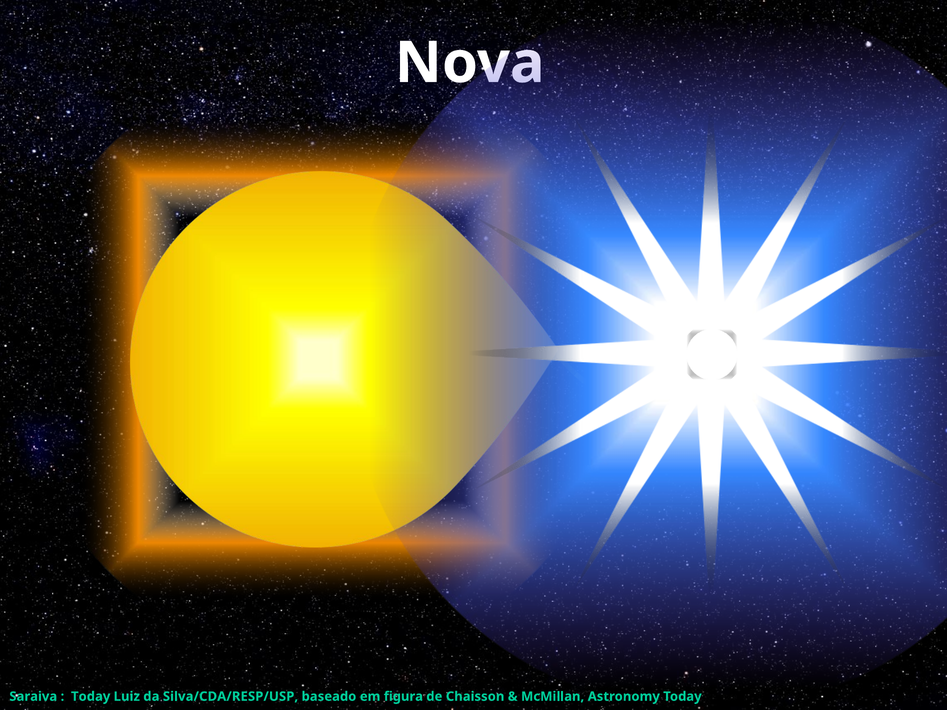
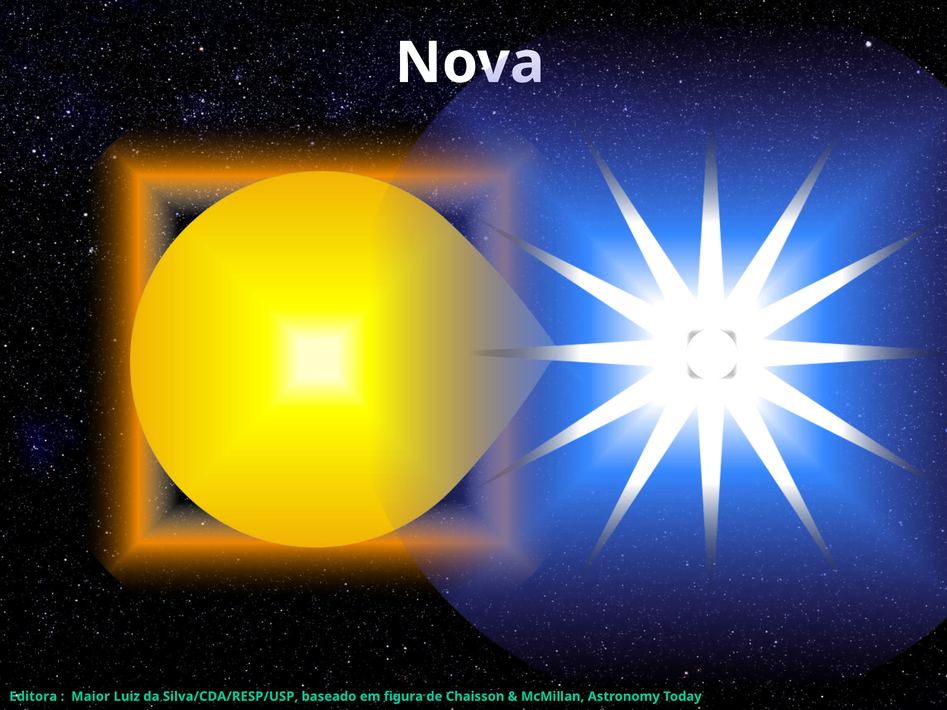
Saraiva: Saraiva -> Editora (33, 697)
Today: Today -> Maior (91, 697)
